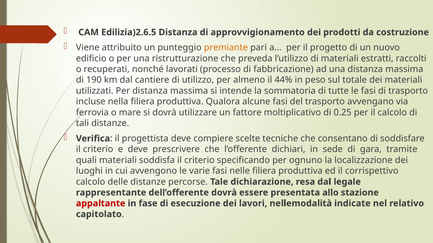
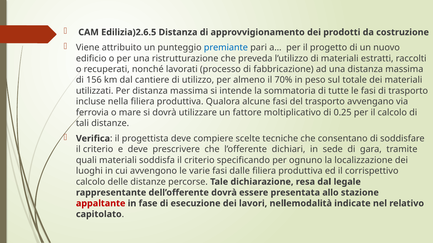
premiante colour: orange -> blue (226, 48)
190: 190 -> 156 (94, 80)
44%: 44% -> 70% (283, 80)
nelle: nelle -> dalle (240, 171)
